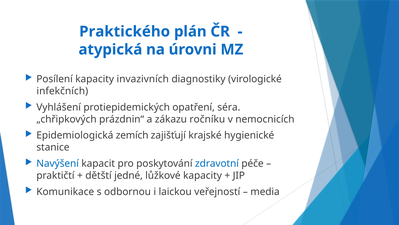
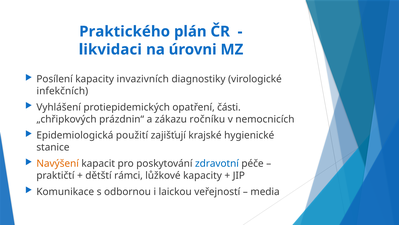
atypická: atypická -> likvidaci (110, 49)
séra: séra -> části (229, 107)
zemích: zemích -> použití (132, 135)
Navýšení colour: blue -> orange (58, 163)
jedné: jedné -> rámci (129, 175)
